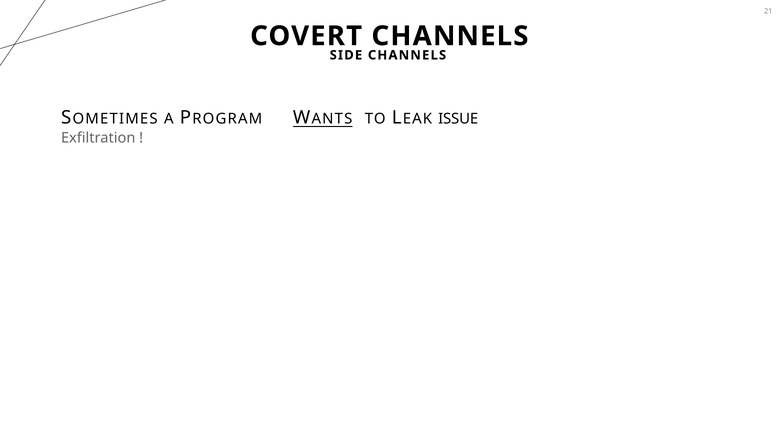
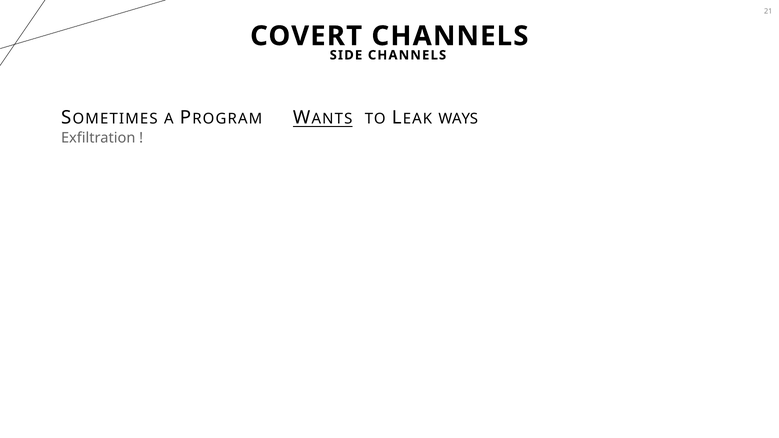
ISSUE: ISSUE -> WAYS (458, 119)
